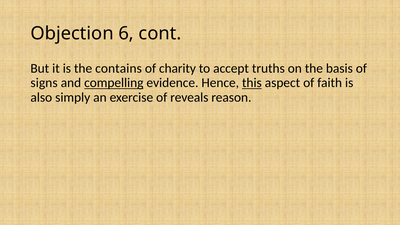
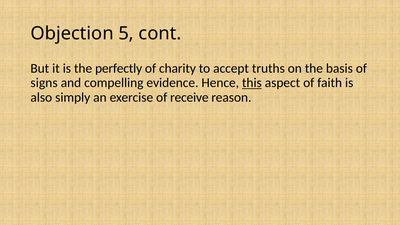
6: 6 -> 5 (126, 34)
contains: contains -> perfectly (119, 69)
compelling underline: present -> none (114, 83)
reveals: reveals -> receive (189, 97)
